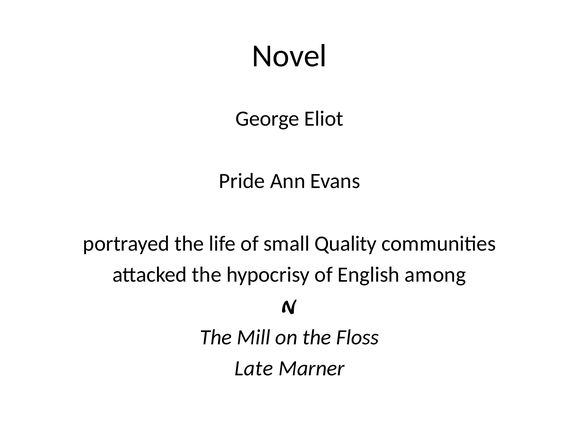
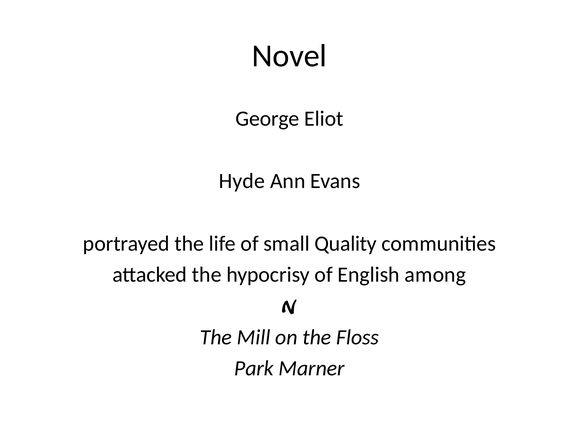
Pride: Pride -> Hyde (242, 181)
Late: Late -> Park (254, 369)
